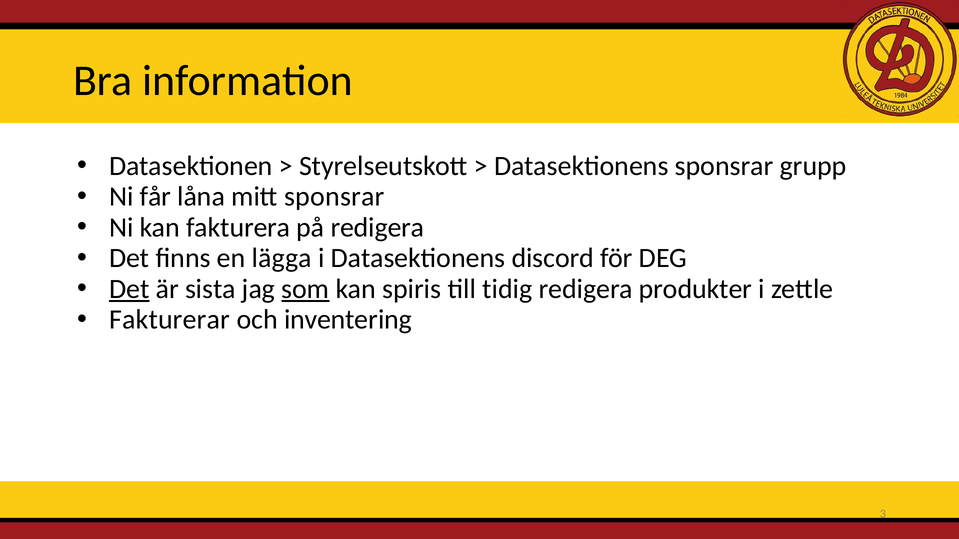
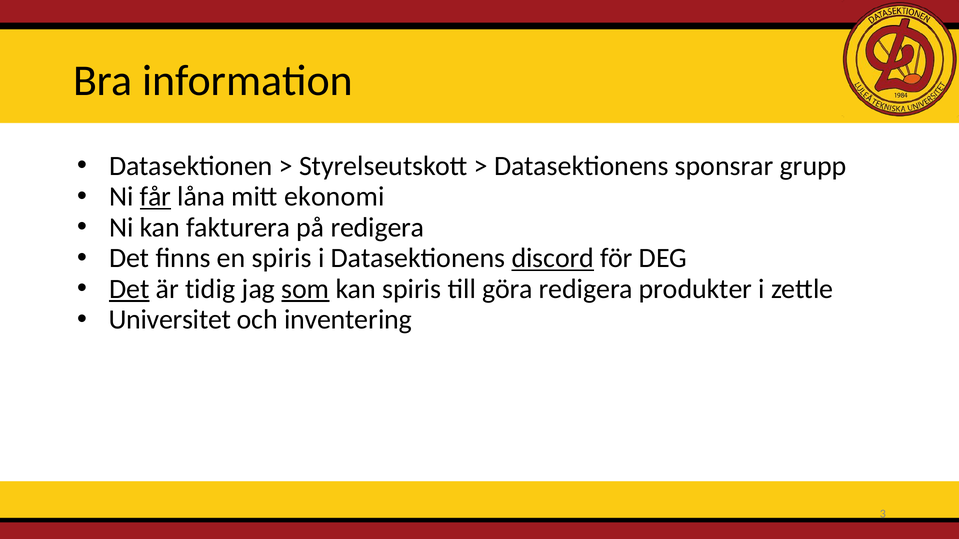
får underline: none -> present (155, 197)
mitt sponsrar: sponsrar -> ekonomi (334, 197)
en lägga: lägga -> spiris (282, 258)
discord underline: none -> present (553, 258)
sista: sista -> tidig (210, 289)
tidig: tidig -> göra (508, 289)
Fakturerar: Fakturerar -> Universitet (170, 320)
